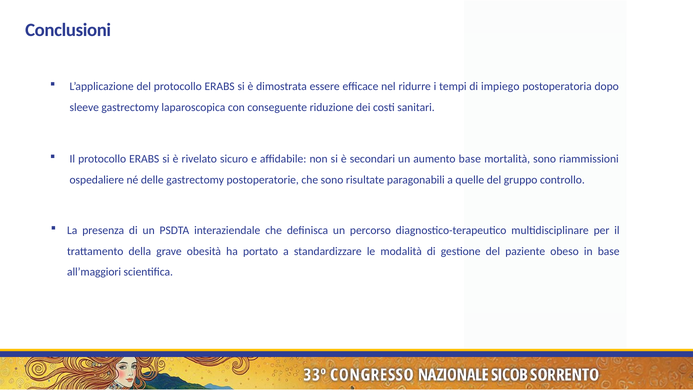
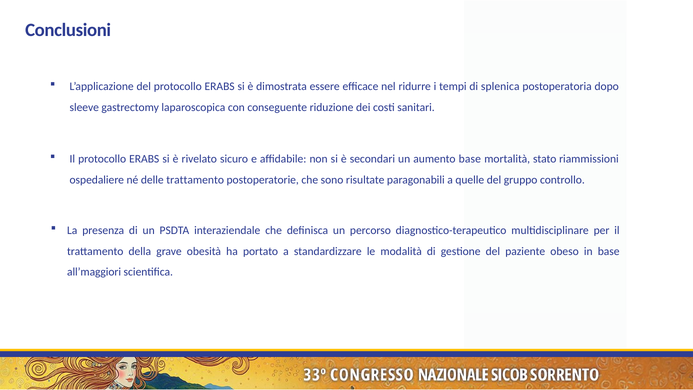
impiego: impiego -> splenica (500, 86)
mortalità sono: sono -> stato (545, 159)
delle gastrectomy: gastrectomy -> trattamento (195, 180)
